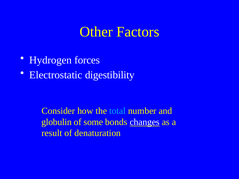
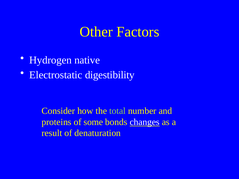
forces: forces -> native (87, 60)
total colour: light blue -> light green (117, 111)
globulin: globulin -> proteins (56, 122)
